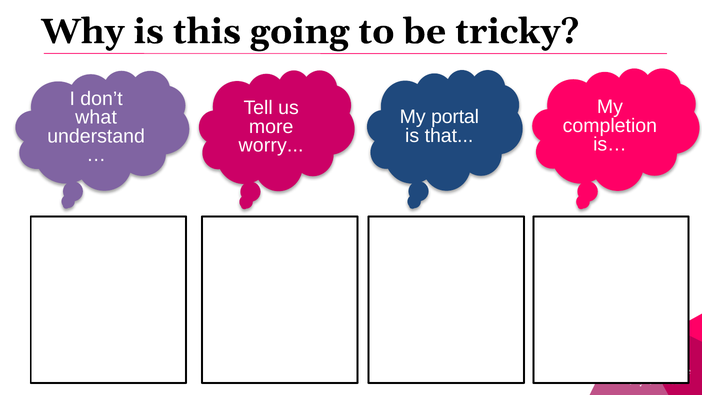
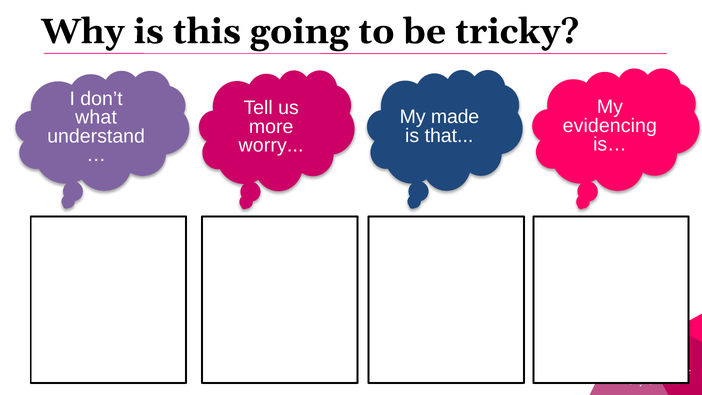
portal: portal -> made (455, 117)
completion: completion -> evidencing (610, 126)
